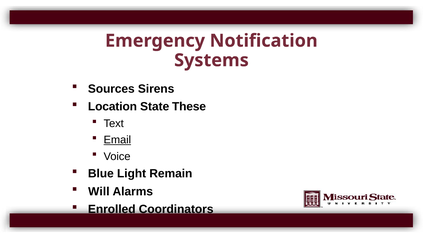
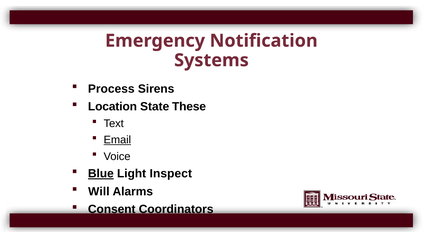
Sources: Sources -> Process (111, 89)
Blue underline: none -> present (101, 174)
Remain: Remain -> Inspect (171, 174)
Enrolled: Enrolled -> Consent (112, 209)
